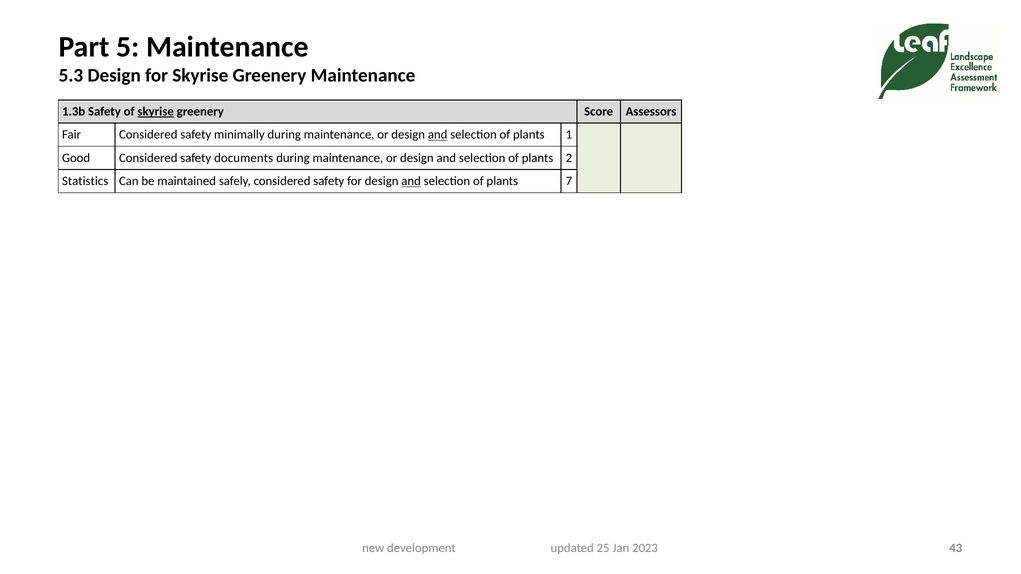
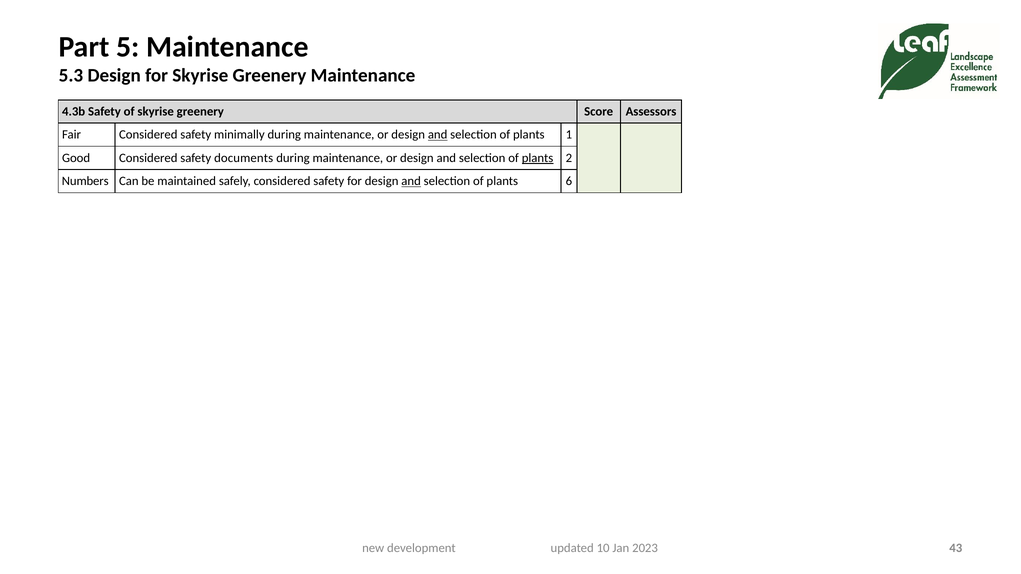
1.3b: 1.3b -> 4.3b (74, 112)
skyrise underline: present -> none (156, 112)
plants underline: none -> present (538, 158)
Statistics: Statistics -> Numbers (85, 181)
7: 7 -> 6 (569, 181)
25: 25 -> 10 (603, 548)
